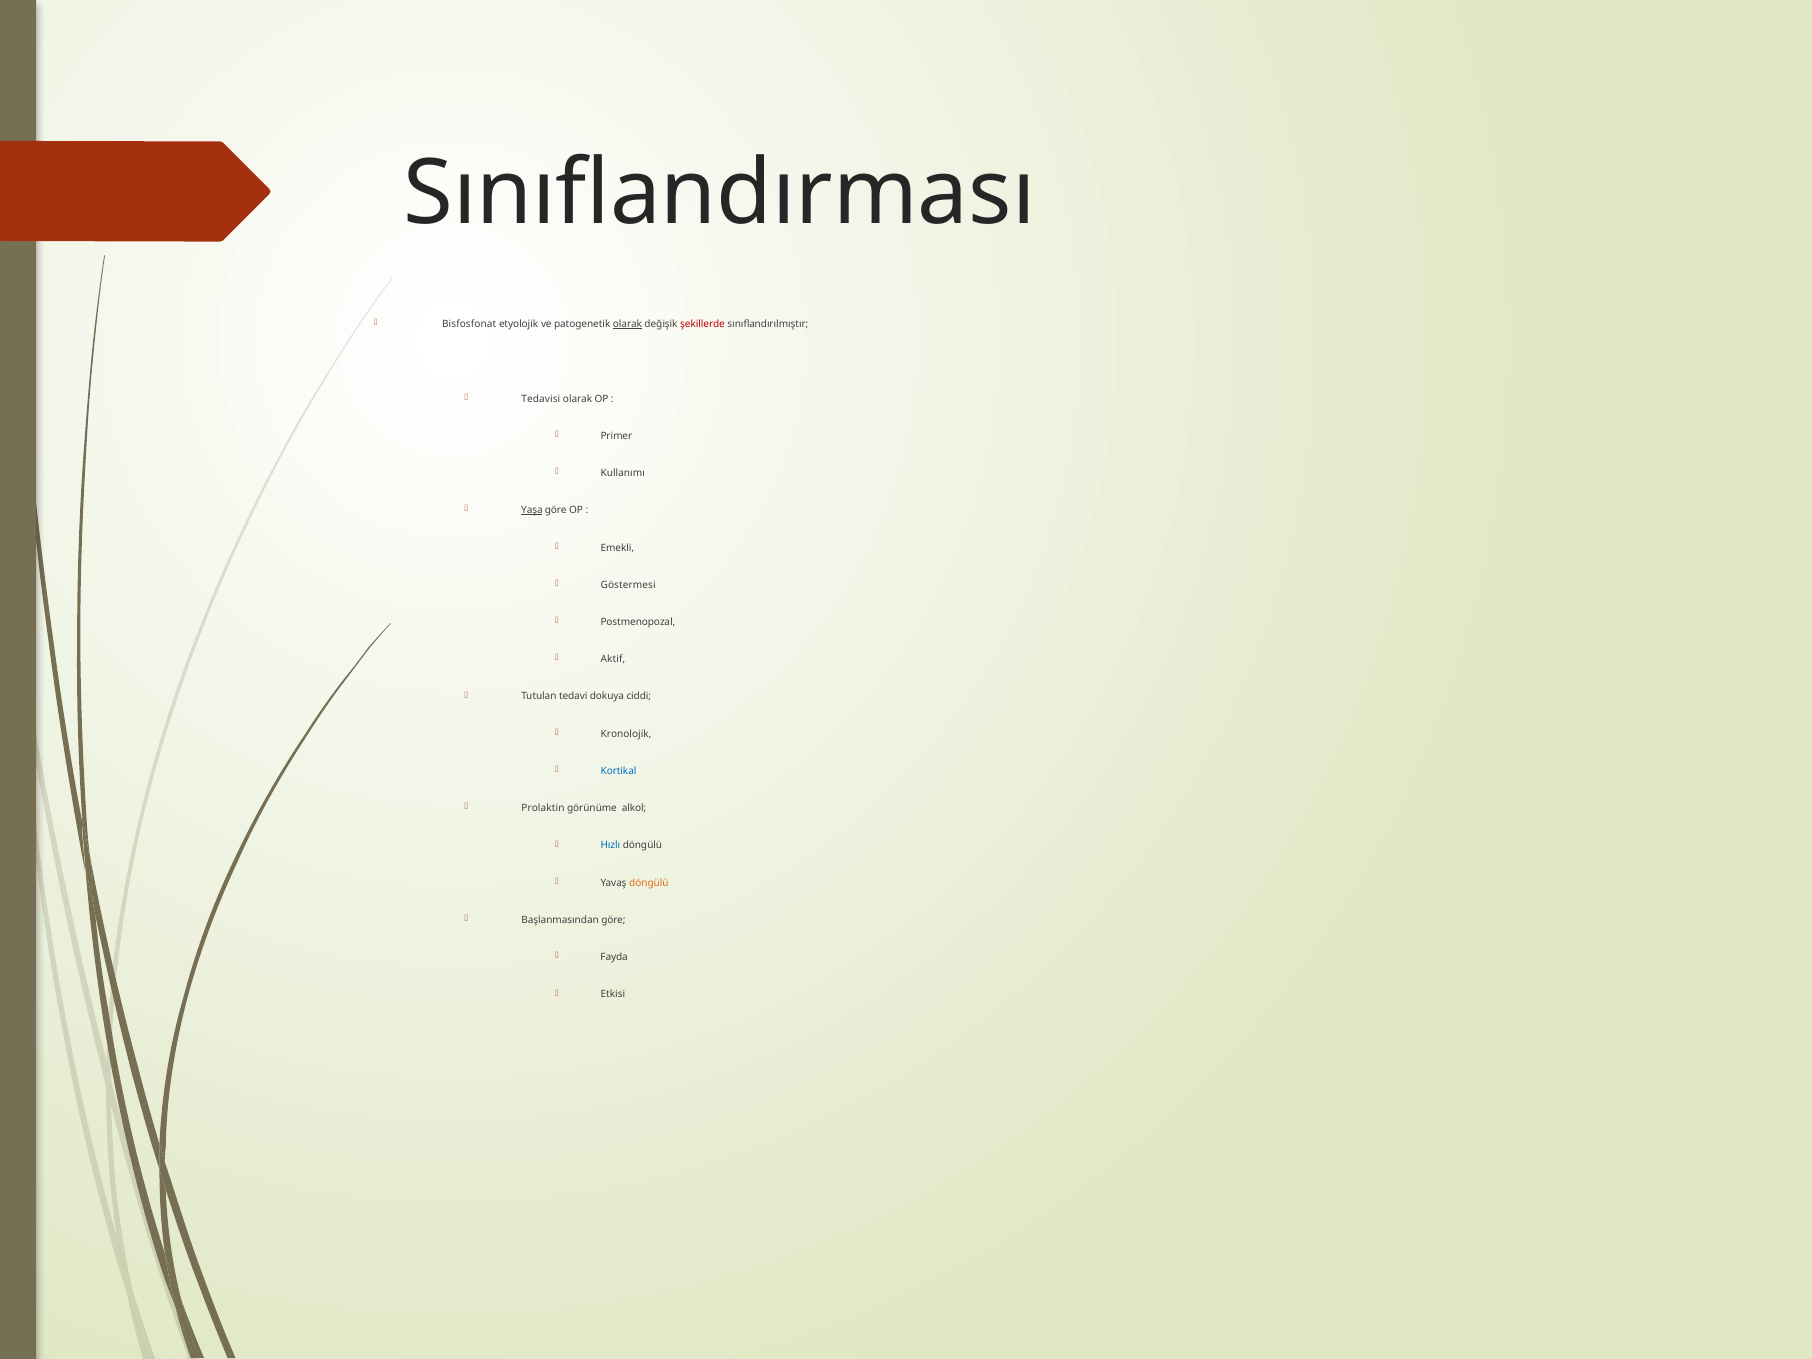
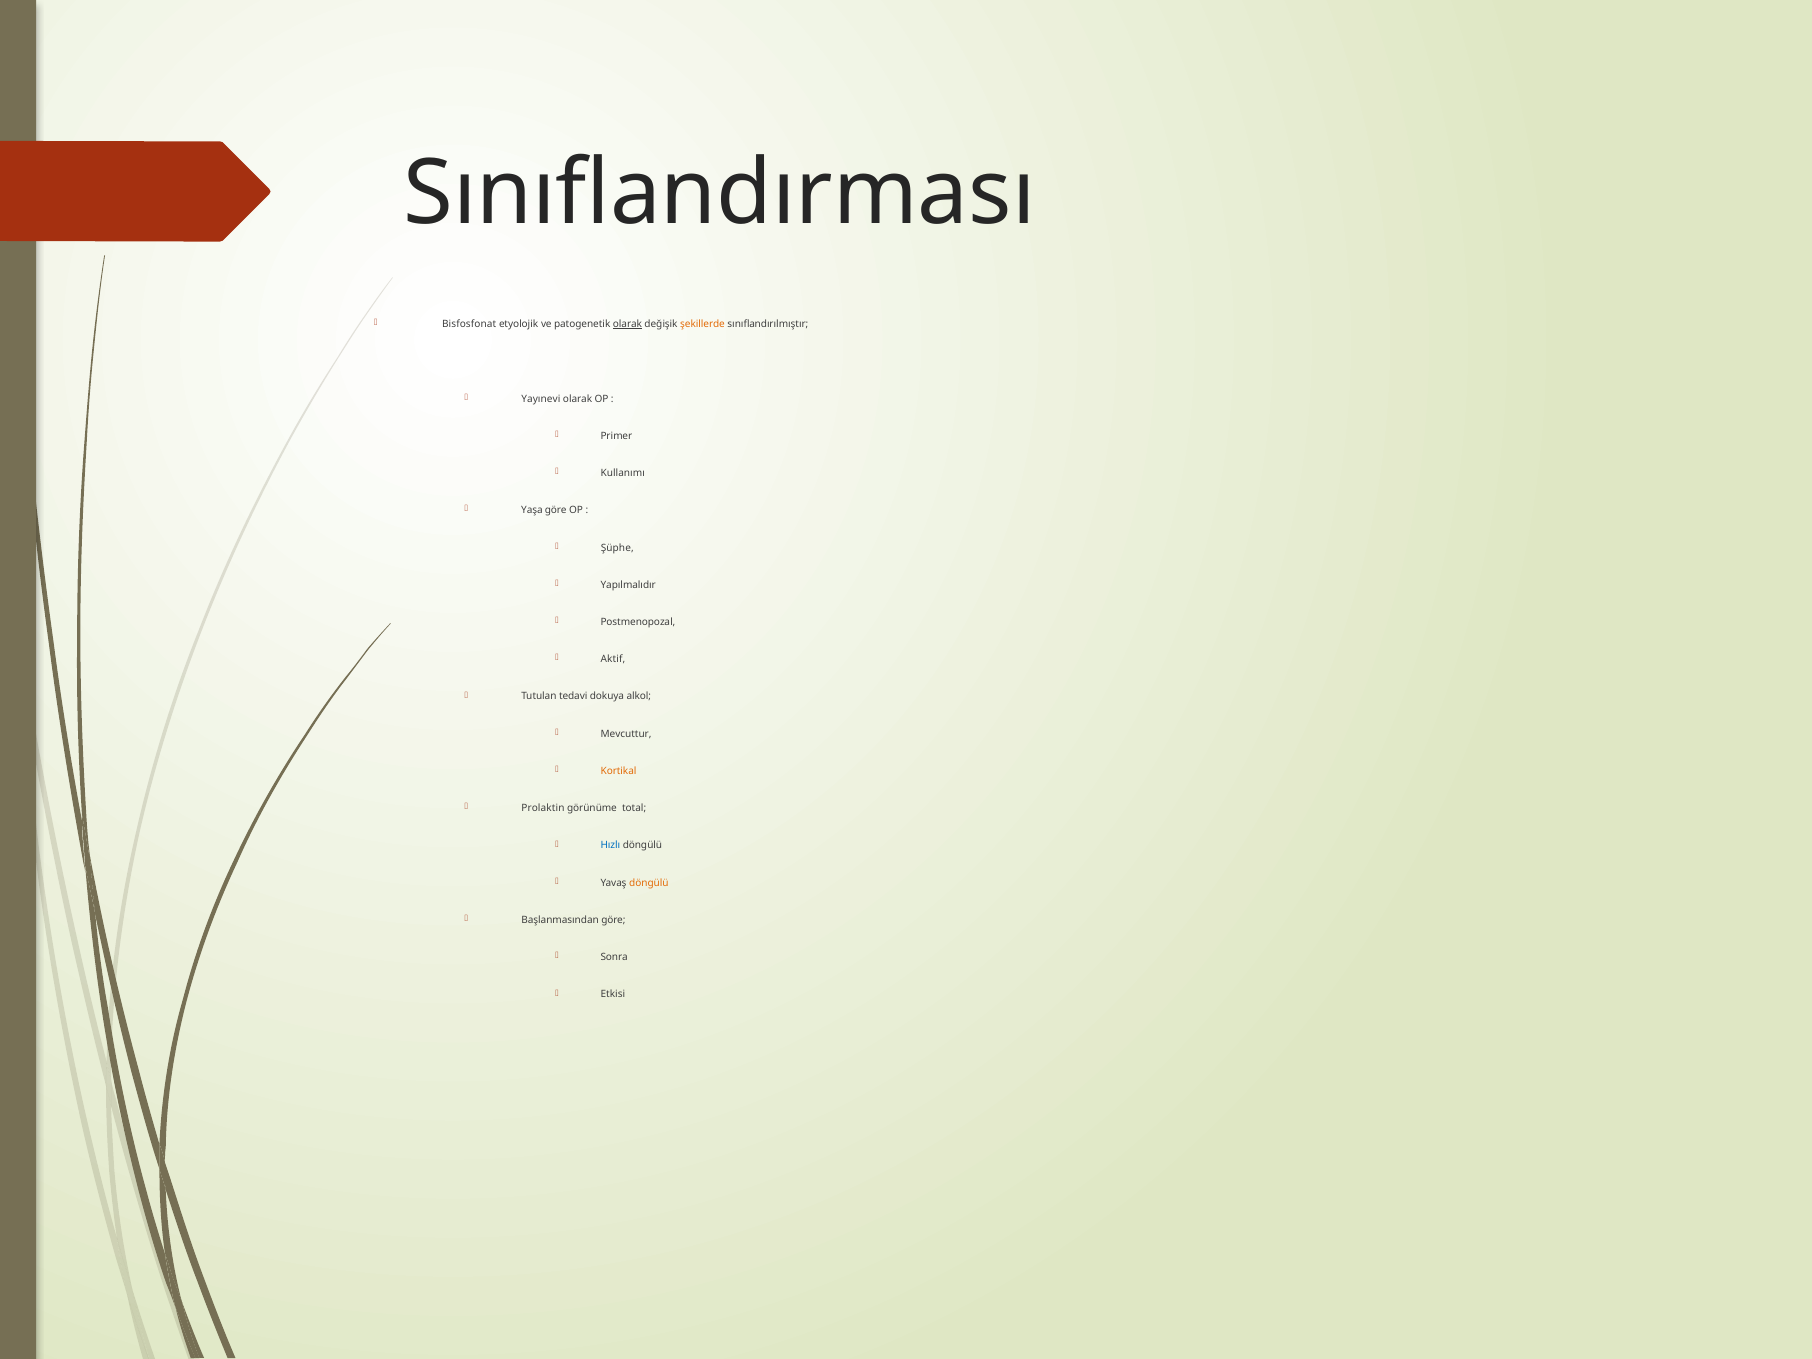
şekillerde colour: red -> orange (703, 324)
Tedavisi: Tedavisi -> Yayınevi (541, 399)
Yaşa underline: present -> none (532, 510)
Emekli: Emekli -> Şüphe (617, 548)
Göstermesi: Göstermesi -> Yapılmalıdır (628, 585)
ciddi: ciddi -> alkol (639, 697)
Kronolojik: Kronolojik -> Mevcuttur (626, 734)
Kortikal colour: blue -> orange (619, 771)
alkol: alkol -> total (634, 808)
Fayda: Fayda -> Sonra (614, 957)
